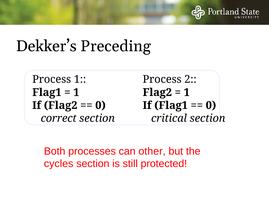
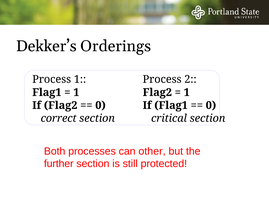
Preceding: Preceding -> Orderings (116, 46)
cycles: cycles -> further (59, 164)
